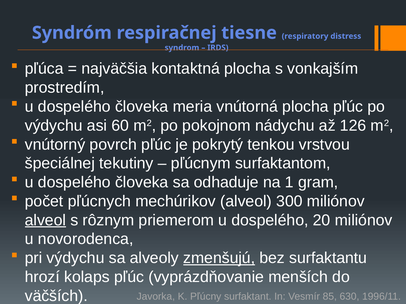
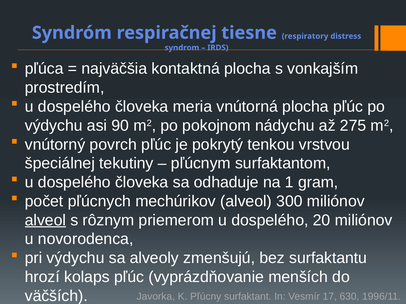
60: 60 -> 90 (120, 126)
126: 126 -> 275 (353, 126)
zmenšujú underline: present -> none (219, 258)
85: 85 -> 17 (330, 297)
